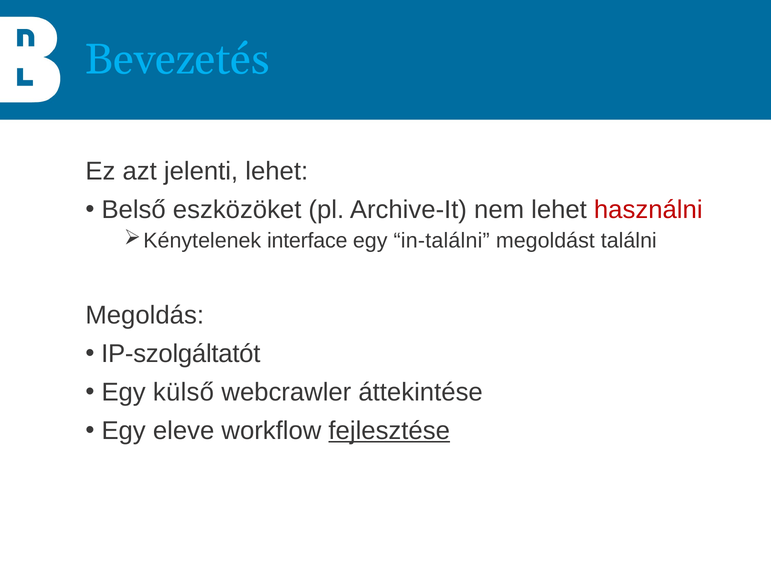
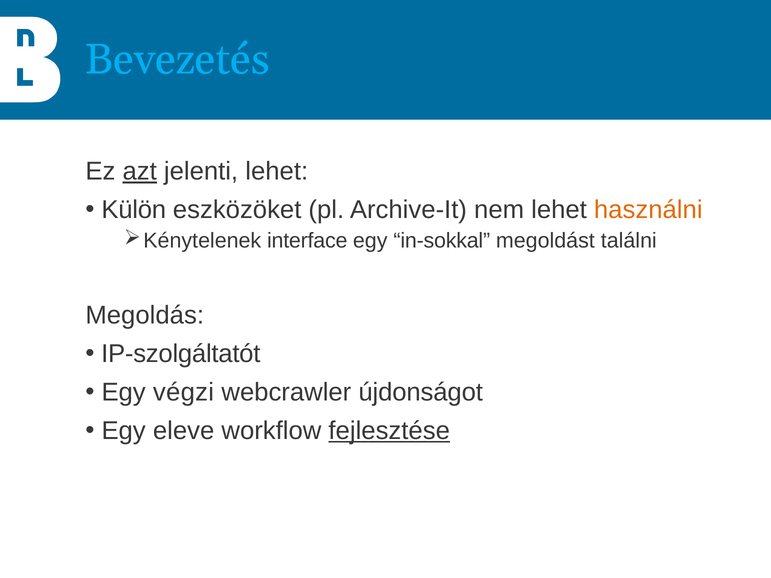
azt underline: none -> present (140, 172)
Belső: Belső -> Külön (134, 210)
használni colour: red -> orange (648, 210)
in-találni: in-találni -> in-sokkal (442, 241)
külső: külső -> végzi (183, 392)
áttekintése: áttekintése -> újdonságot (421, 392)
